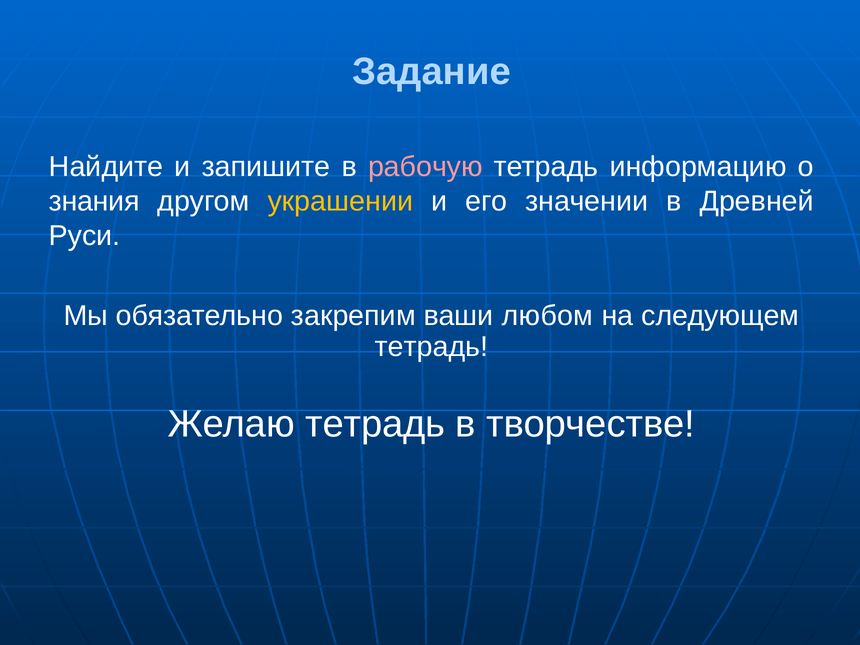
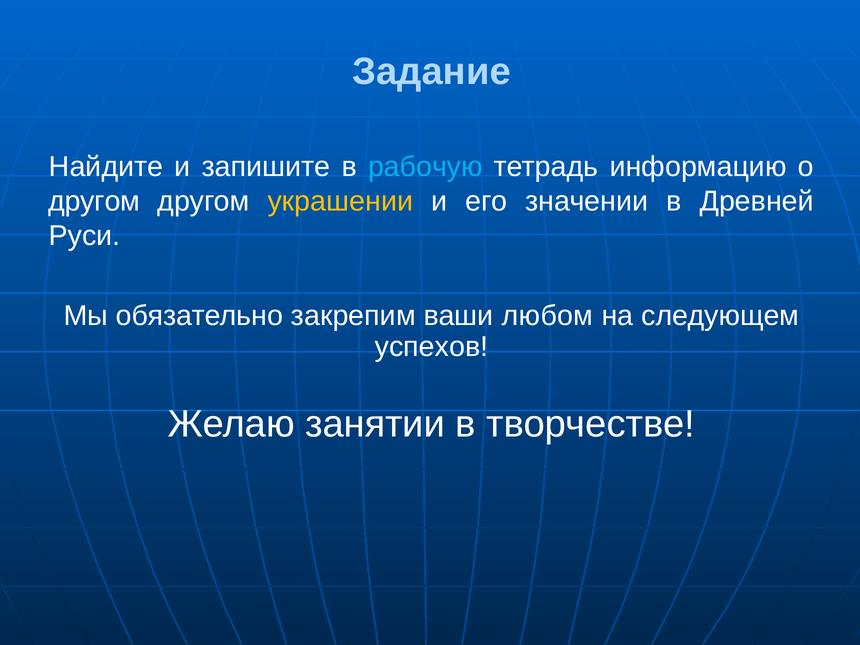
рабочую colour: pink -> light blue (425, 167)
знания: знания -> другом (94, 201)
тетрадь: тетрадь -> успехов (432, 347)
Желаю тетрадь: тетрадь -> занятии (375, 424)
